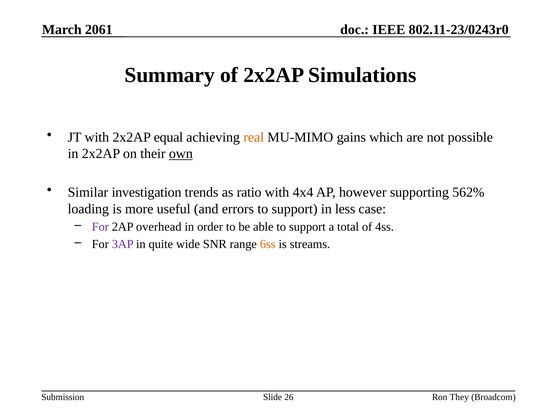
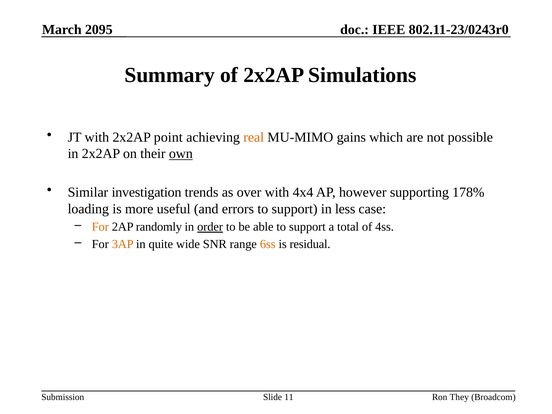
2061: 2061 -> 2095 (99, 29)
equal: equal -> point (168, 137)
ratio: ratio -> over (249, 192)
562%: 562% -> 178% (468, 192)
For colour: purple -> orange (100, 227)
overhead: overhead -> randomly (159, 227)
order underline: none -> present (210, 227)
3AP colour: purple -> orange (123, 244)
streams: streams -> residual (310, 244)
26: 26 -> 11 (289, 397)
